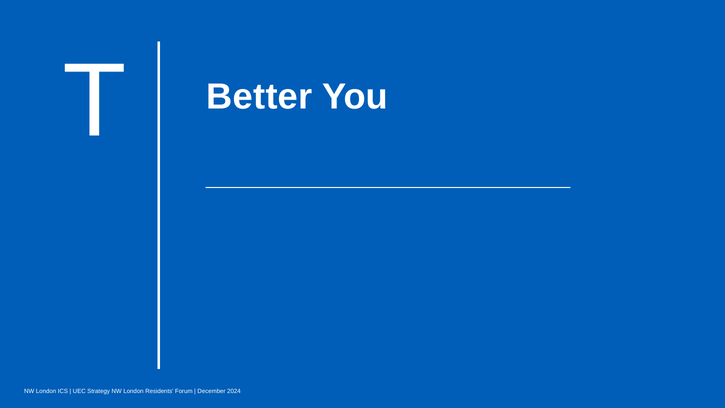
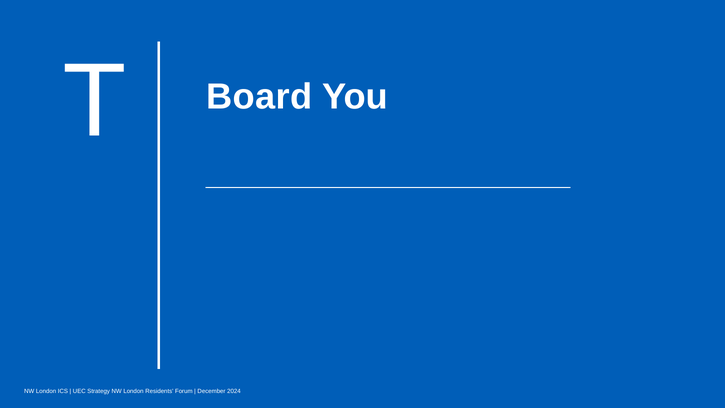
Better: Better -> Board (259, 97)
